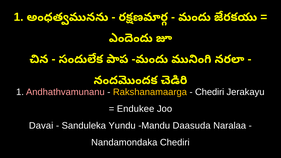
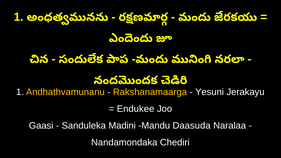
Andhathvamunanu colour: pink -> yellow (65, 92)
Chediri: Chediri -> Yesuni (210, 92)
Davai: Davai -> Gaasi (41, 126)
Yundu: Yundu -> Madini (122, 126)
